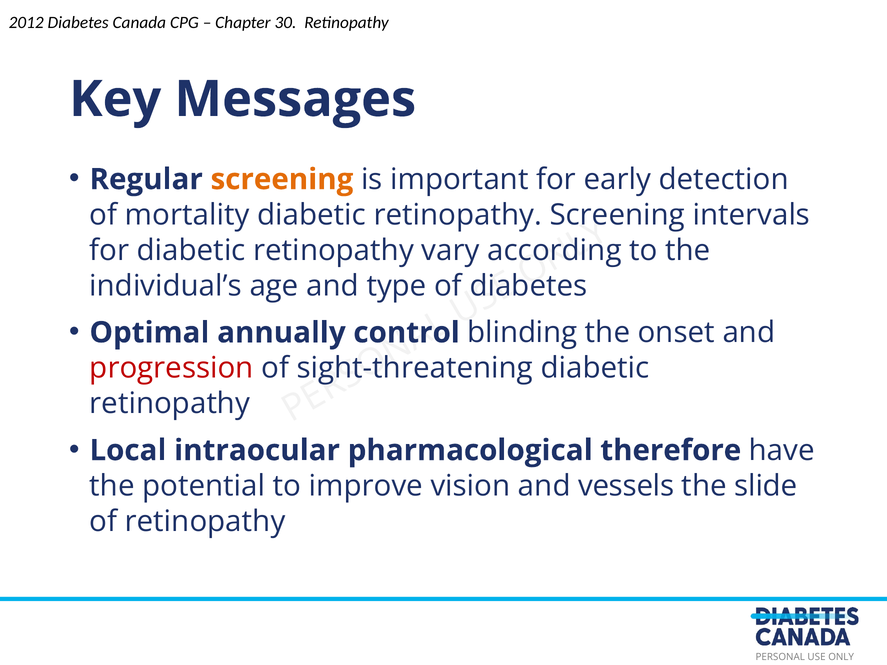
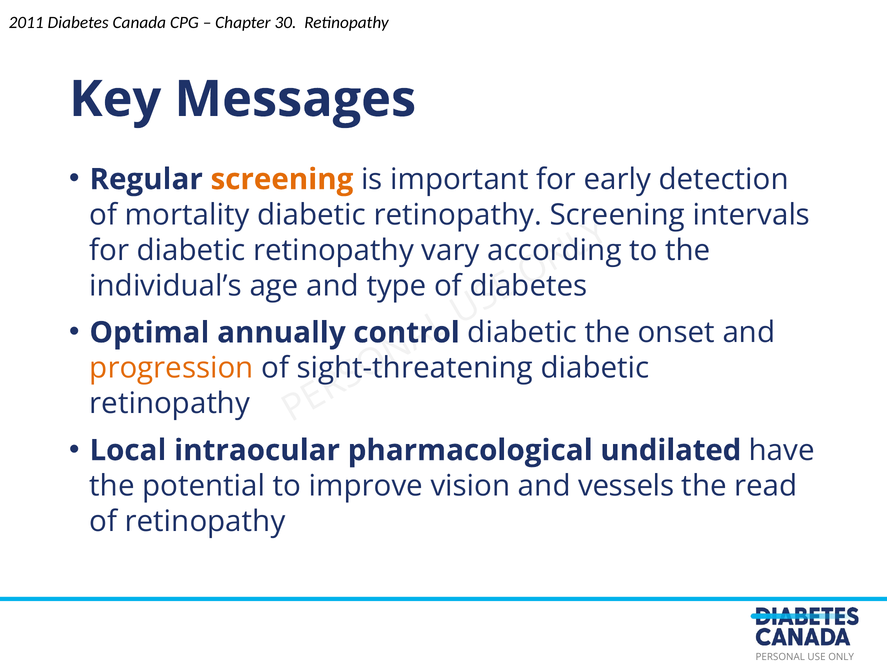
2012: 2012 -> 2011 (26, 22)
blinding: blinding -> diabetic (522, 333)
progression colour: red -> orange (172, 368)
therefore: therefore -> undilated (671, 451)
slide: slide -> read (766, 486)
